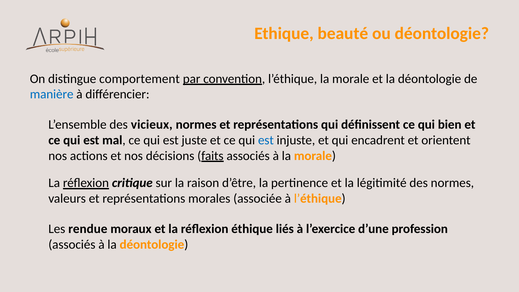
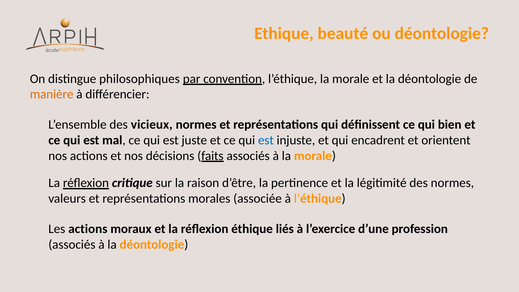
comportement: comportement -> philosophiques (140, 79)
manière colour: blue -> orange (52, 94)
Les rendue: rendue -> actions (88, 229)
